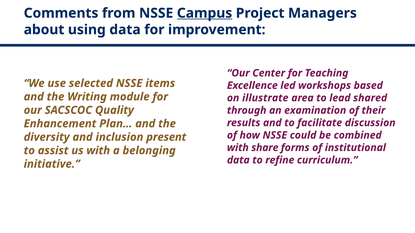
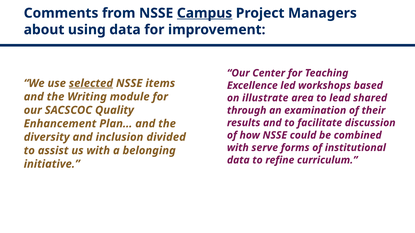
selected underline: none -> present (91, 83)
present: present -> divided (166, 137)
share: share -> serve (265, 148)
